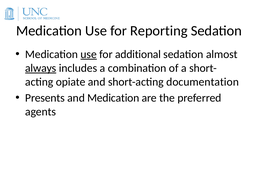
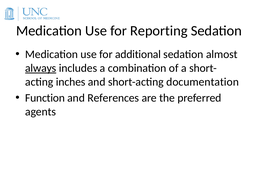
use underline: present -> none (89, 54)
opiate: opiate -> inches (71, 82)
Presents: Presents -> Function (45, 98)
and Medication: Medication -> References (113, 98)
